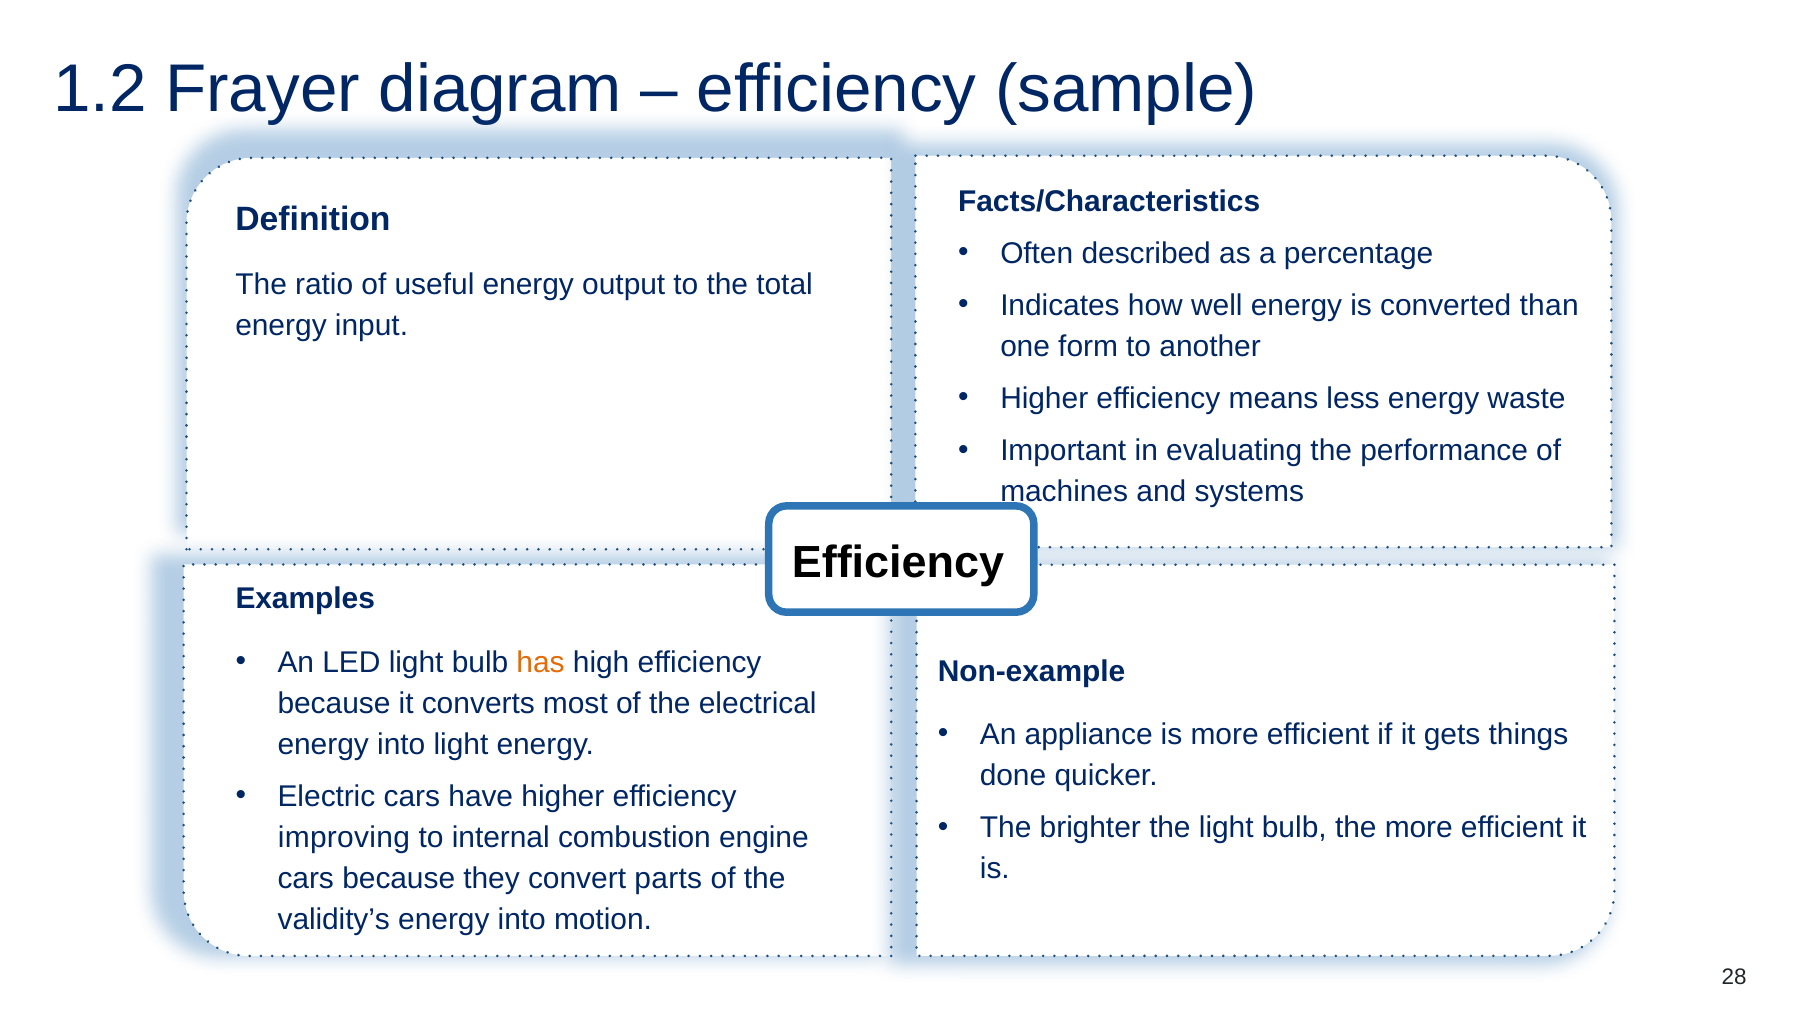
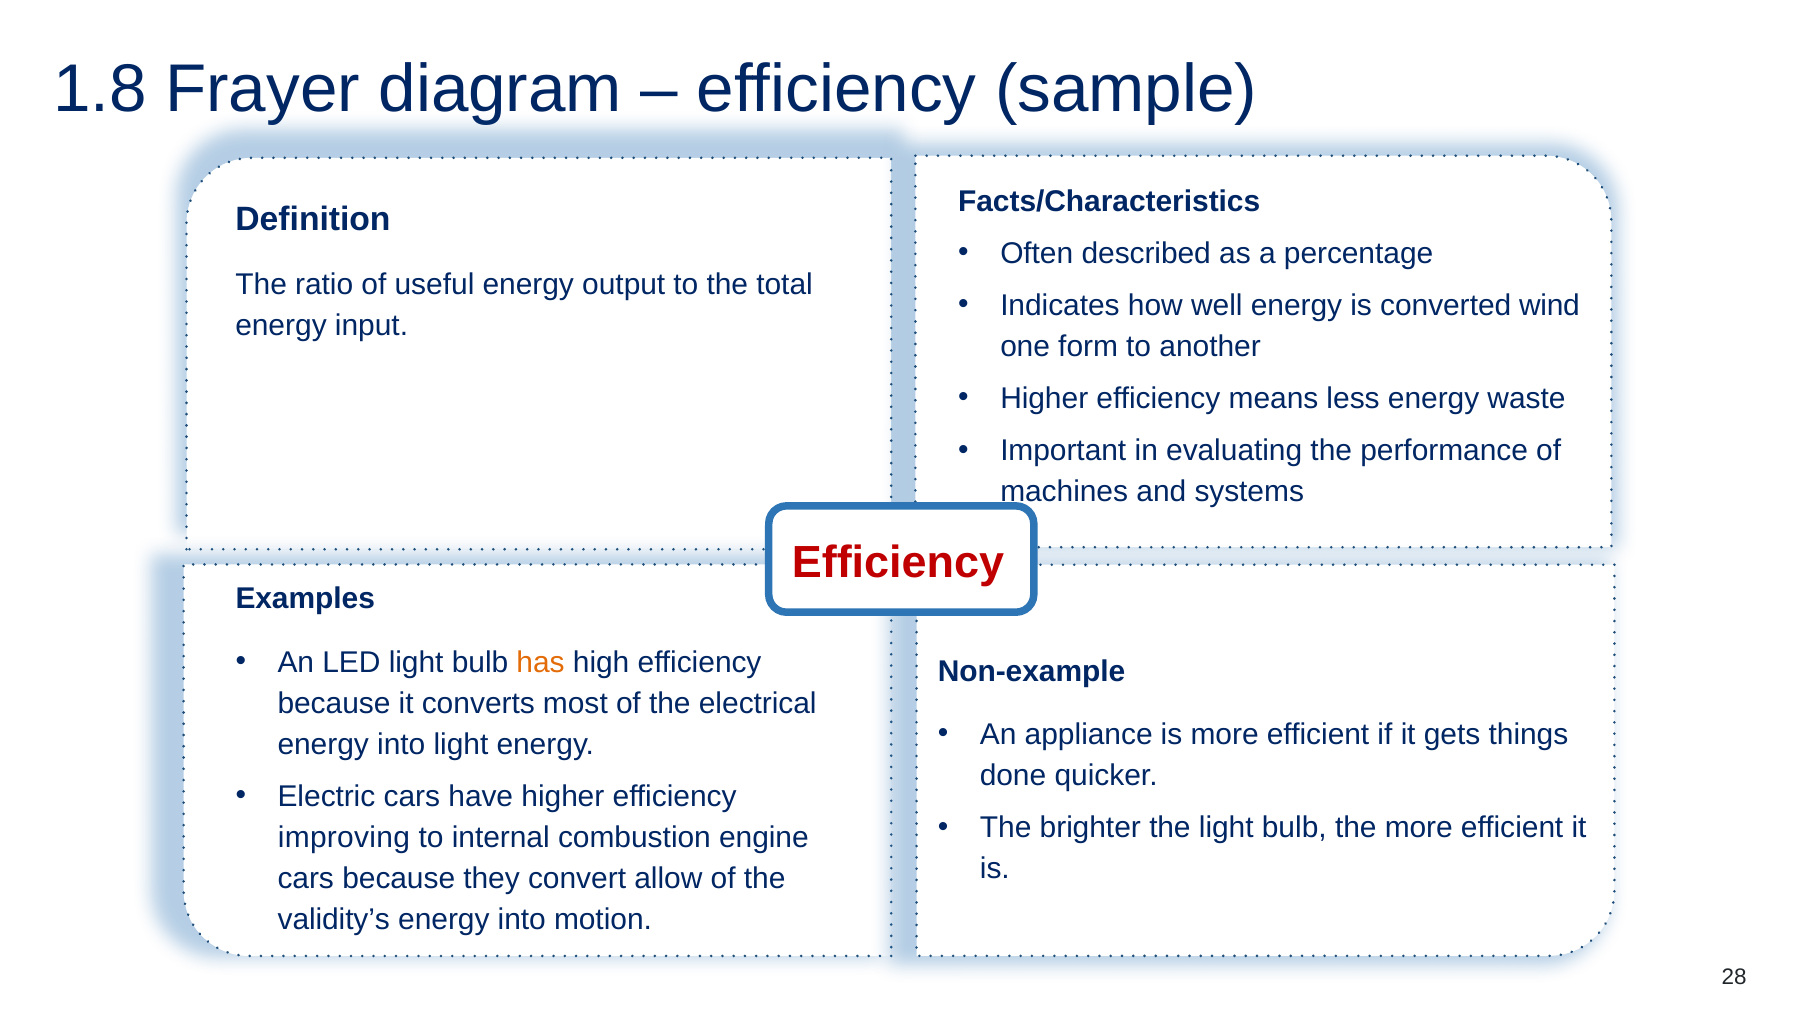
1.2: 1.2 -> 1.8 (100, 89)
than: than -> wind (1549, 305)
Efficiency colour: black -> red (898, 562)
parts: parts -> allow (668, 878)
